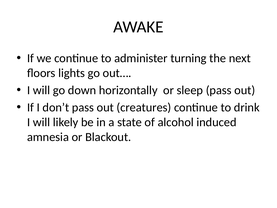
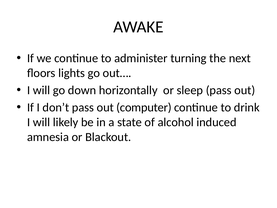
creatures: creatures -> computer (144, 107)
